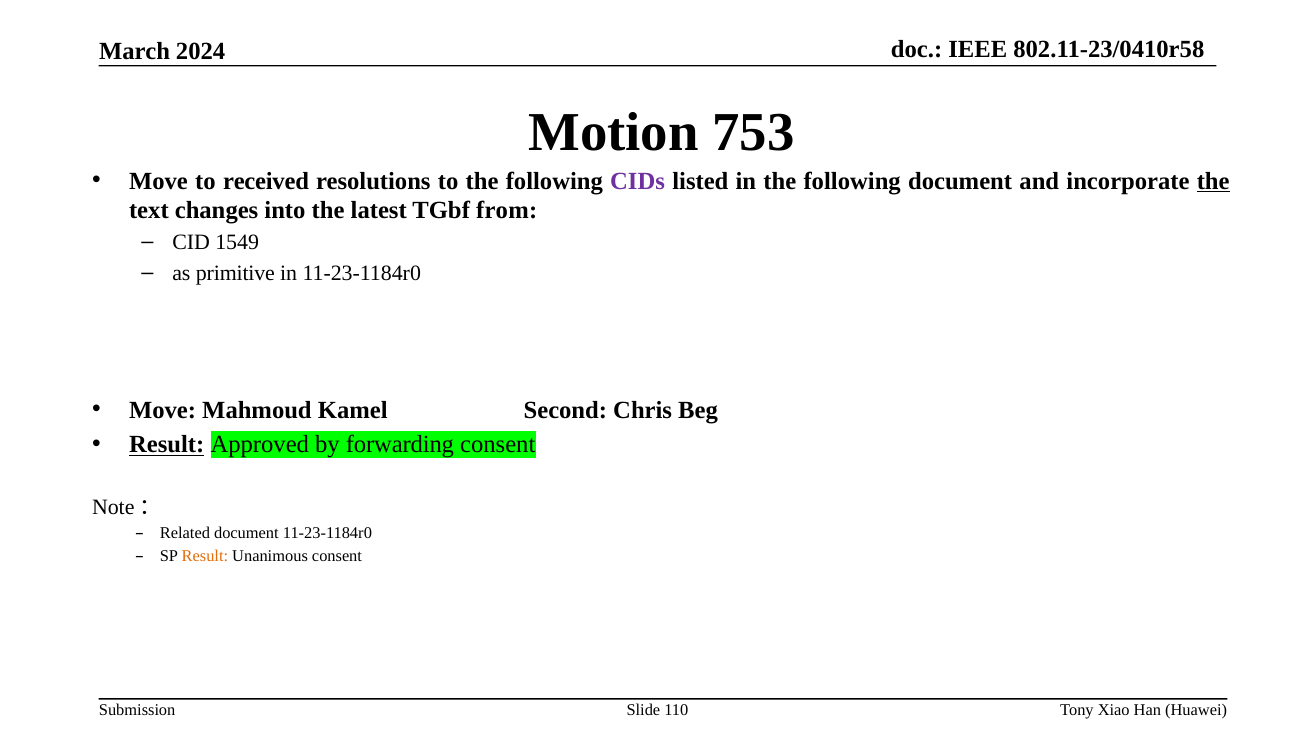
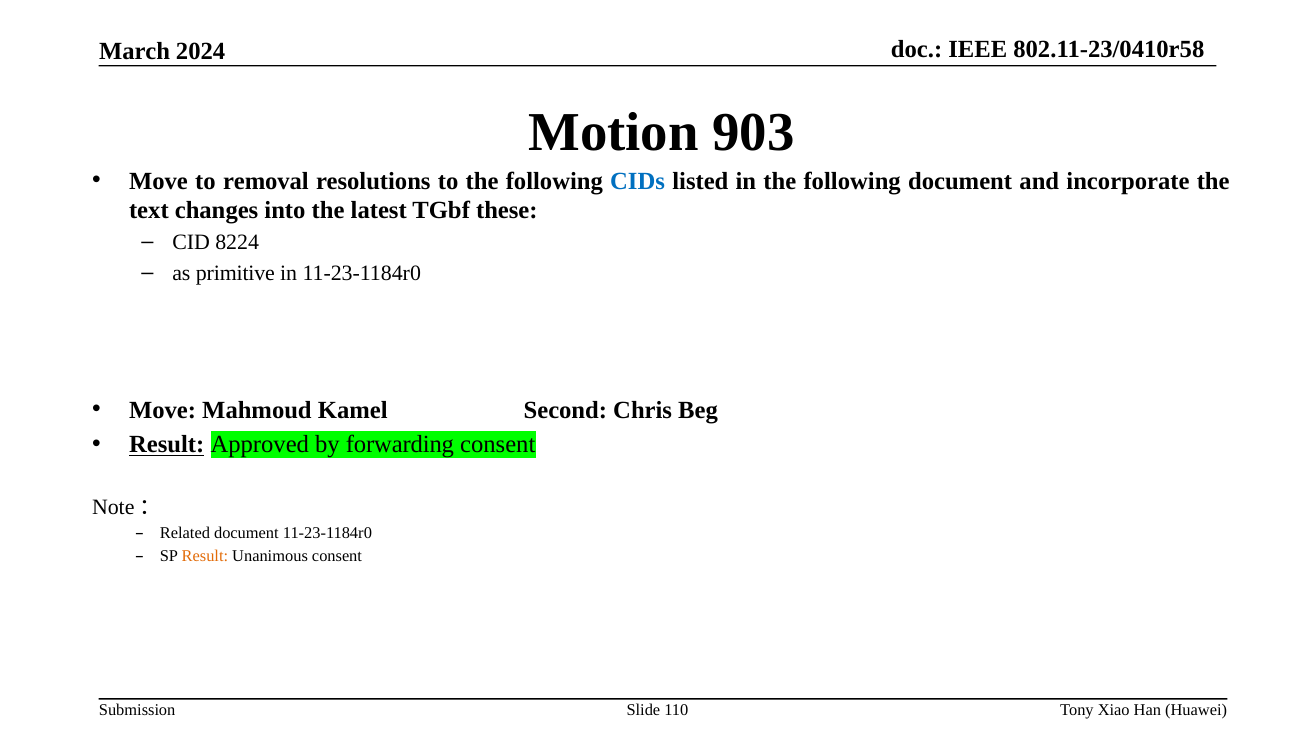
753: 753 -> 903 (753, 132)
received: received -> removal (266, 181)
CIDs colour: purple -> blue (638, 181)
the underline: present -> none (1213, 181)
from: from -> these (507, 211)
1549: 1549 -> 8224 (237, 243)
